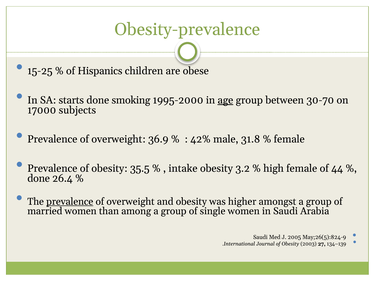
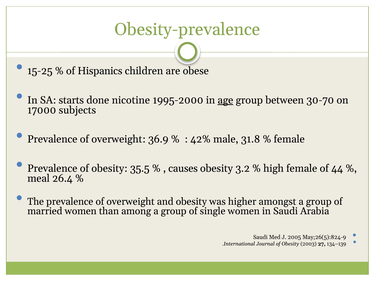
smoking: smoking -> nicotine (131, 100)
intake: intake -> causes (183, 169)
done: done -> meal (39, 179)
prevalence underline: present -> none (70, 202)
